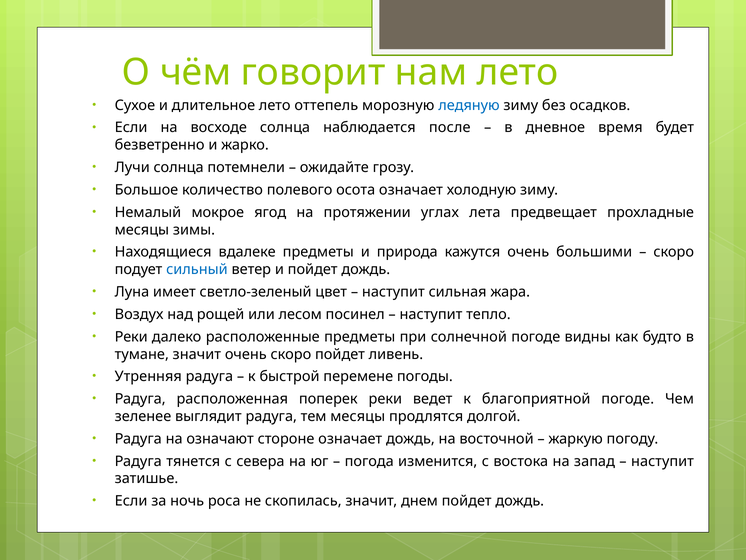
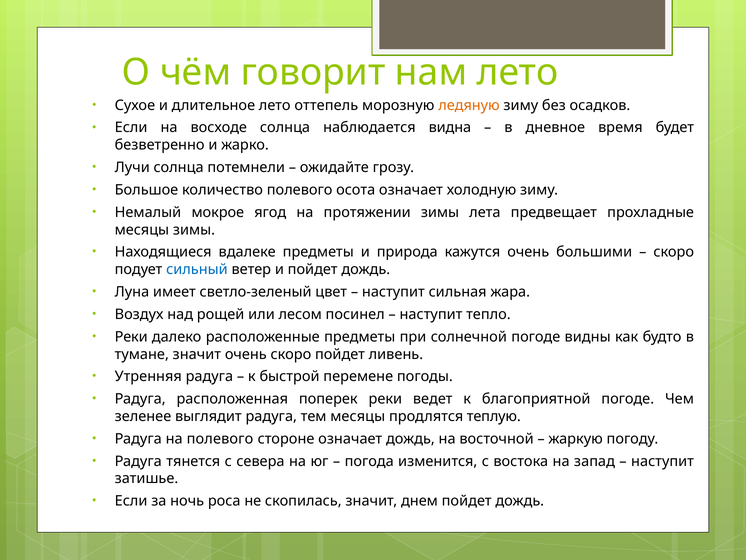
ледяную colour: blue -> orange (469, 105)
после: после -> видна (450, 128)
протяжении углах: углах -> зимы (440, 212)
долгой: долгой -> теплую (494, 416)
на означают: означают -> полевого (220, 438)
